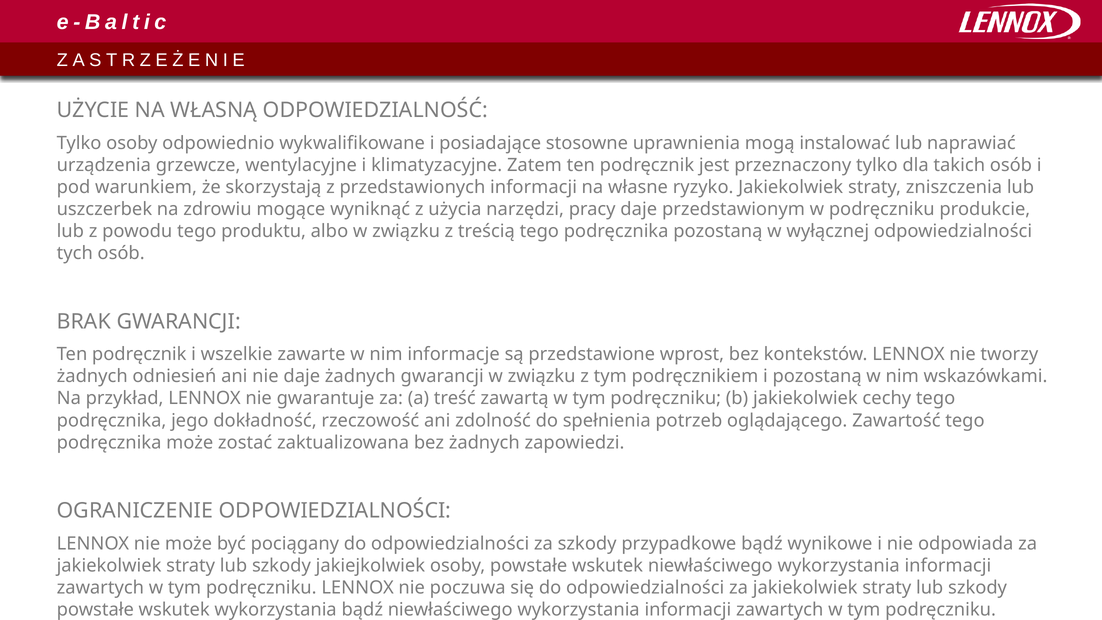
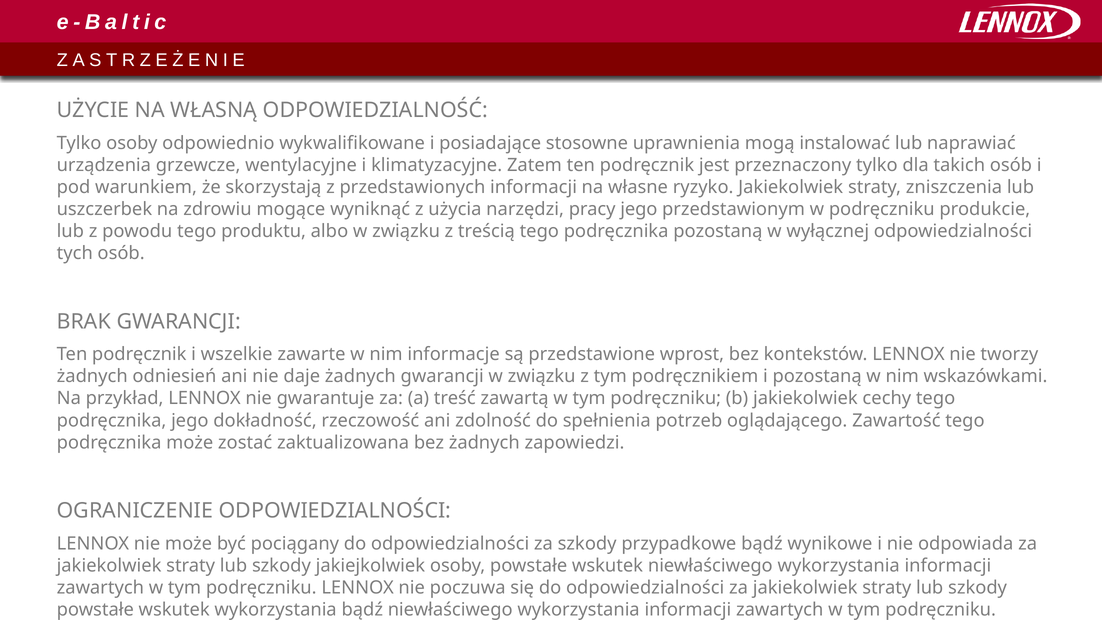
pracy daje: daje -> jego (639, 209)
